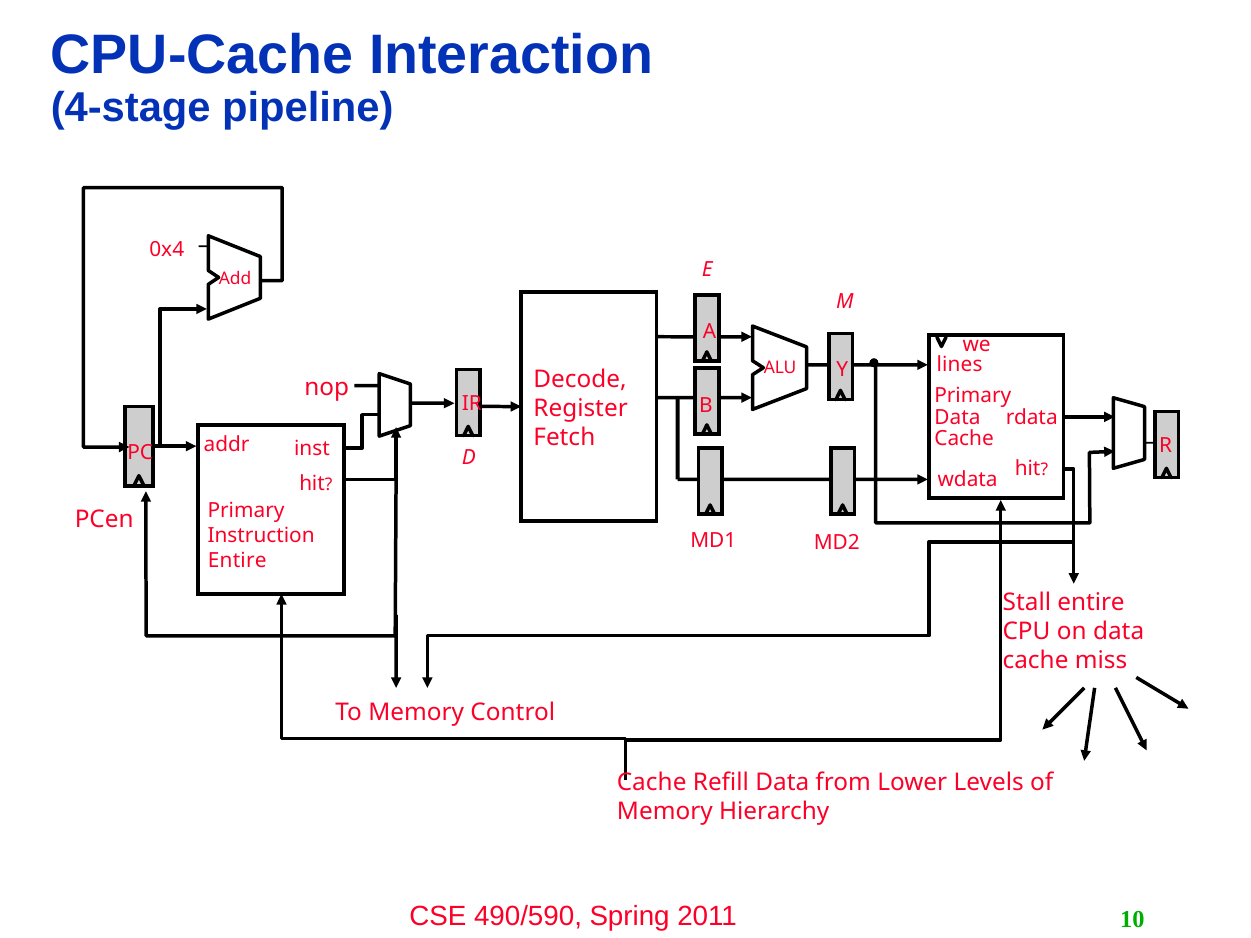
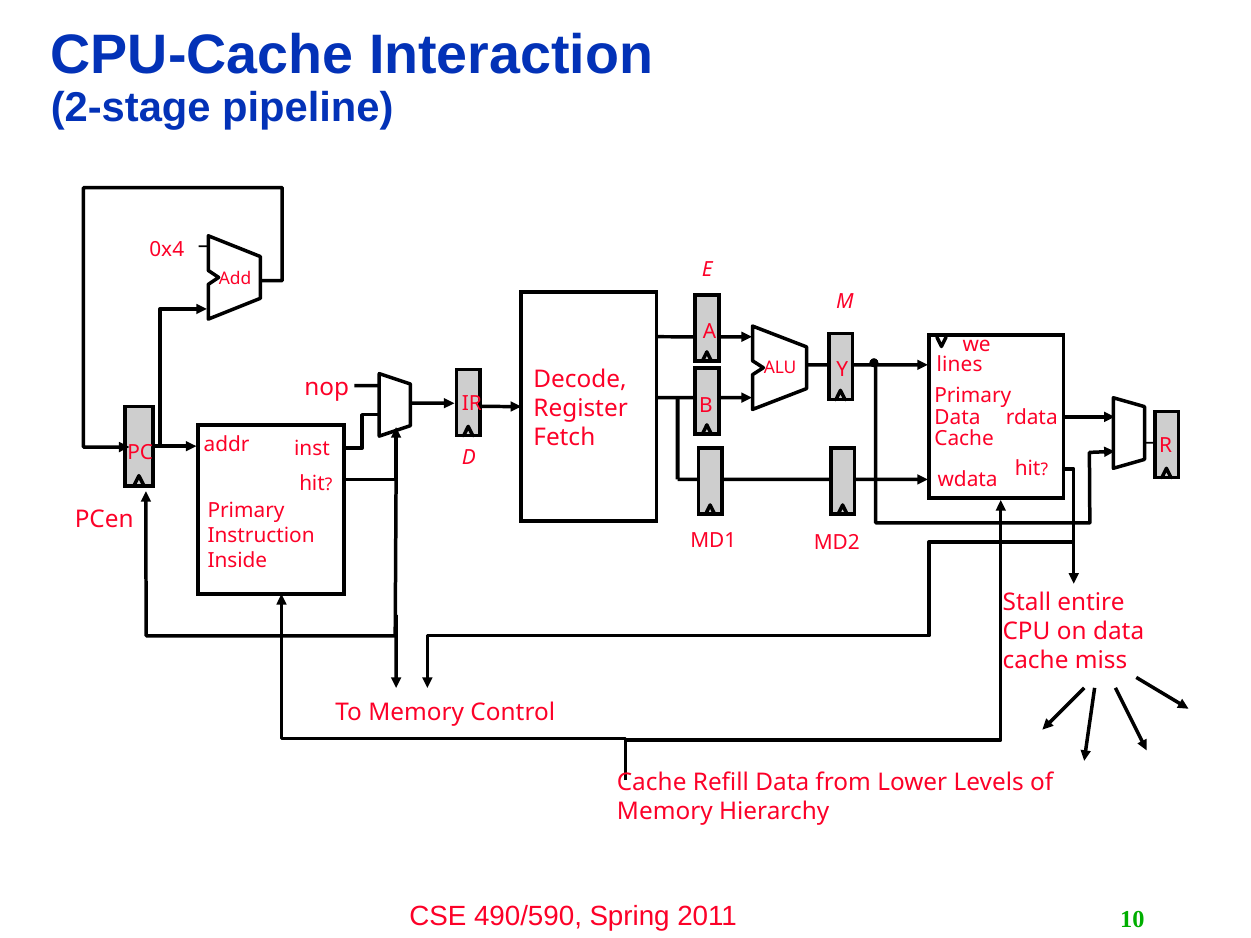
4-stage: 4-stage -> 2-stage (131, 108)
Entire: Entire -> Inside (237, 561)
